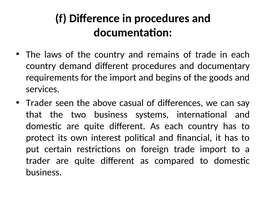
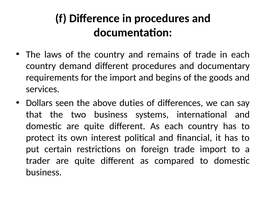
Trader: Trader -> Dollars (39, 103)
casual: casual -> duties (132, 103)
